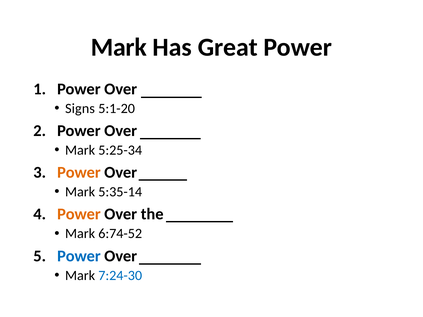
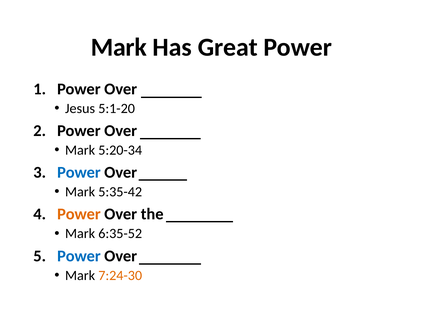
Signs: Signs -> Jesus (80, 109)
5:25-34: 5:25-34 -> 5:20-34 (120, 150)
Power colour: orange -> blue (79, 173)
5:35-14: 5:35-14 -> 5:35-42 (120, 192)
6:74-52: 6:74-52 -> 6:35-52 (120, 234)
7:24-30 colour: blue -> orange (120, 276)
